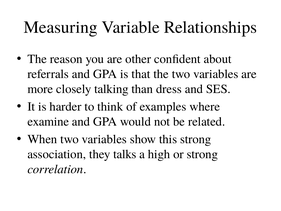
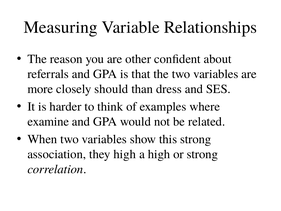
talking: talking -> should (111, 89)
they talks: talks -> high (125, 154)
